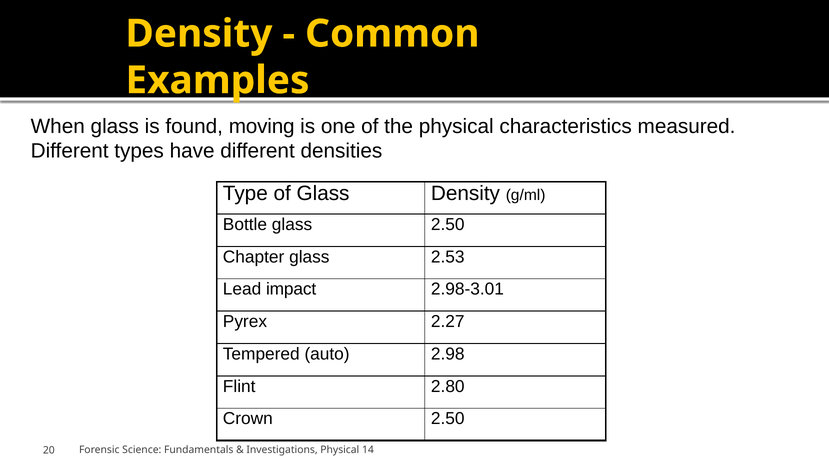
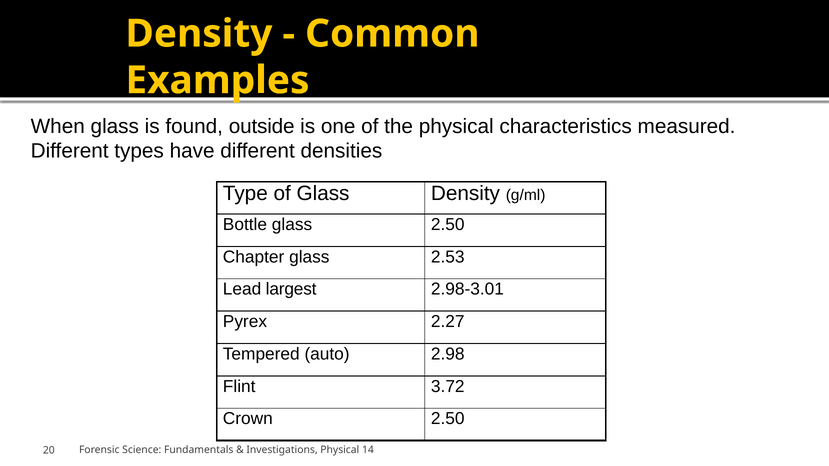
moving: moving -> outside (262, 126)
impact: impact -> largest (291, 289)
2.80: 2.80 -> 3.72 (448, 387)
